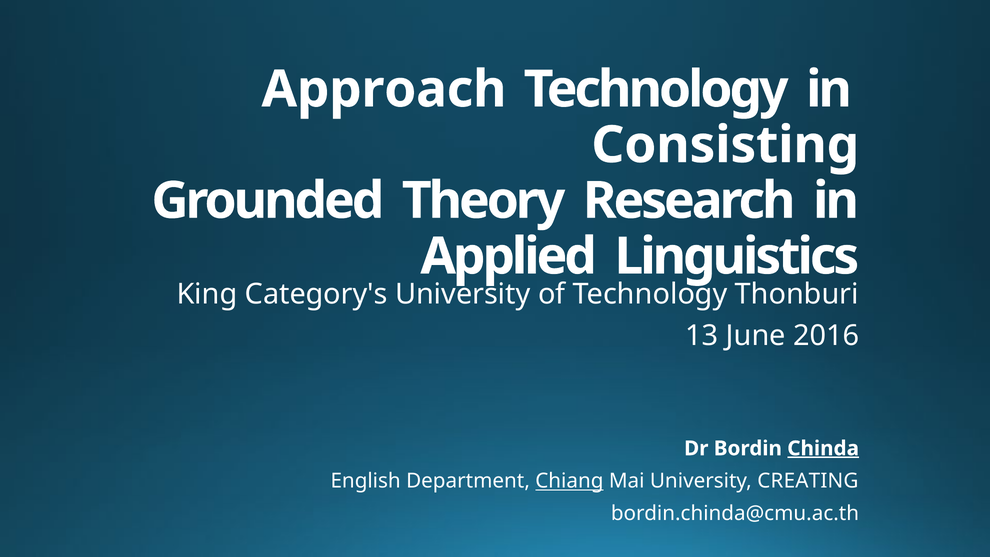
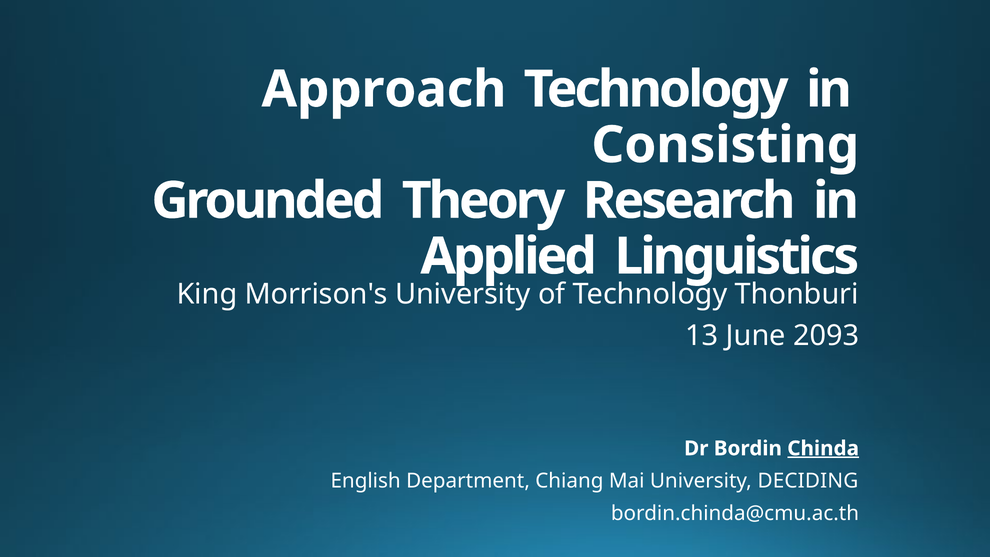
Category's: Category's -> Morrison's (316, 294)
2016: 2016 -> 2093 (826, 336)
Chiang underline: present -> none (569, 481)
CREATING: CREATING -> DECIDING (808, 481)
